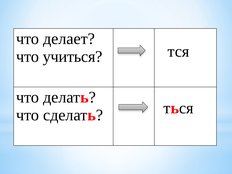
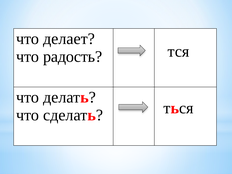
учиться: учиться -> радость (73, 57)
